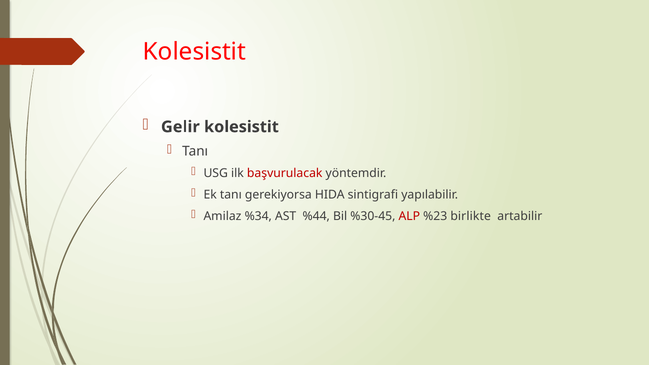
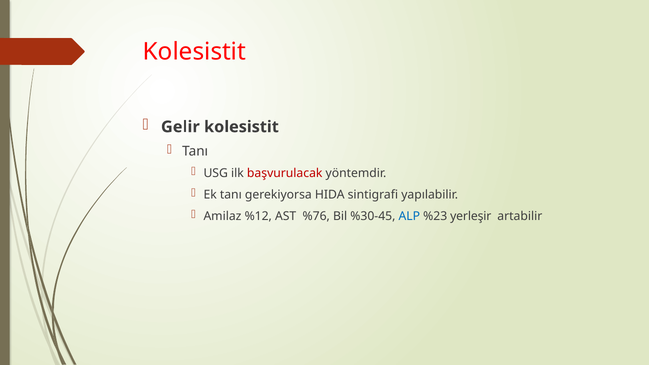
%34: %34 -> %12 (258, 216)
%44: %44 -> %76 (316, 216)
ALP colour: red -> blue (409, 216)
birlikte: birlikte -> yerleşir (471, 216)
